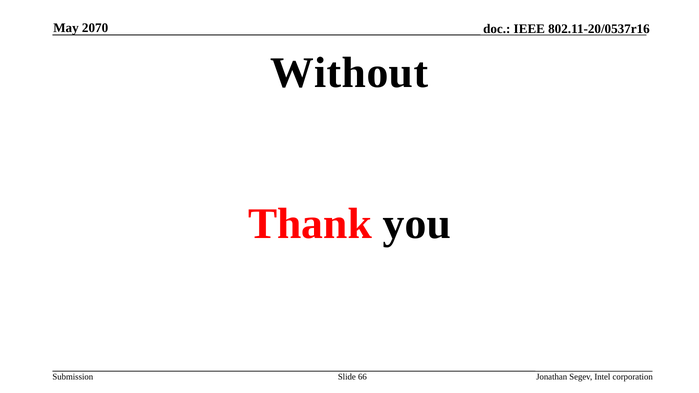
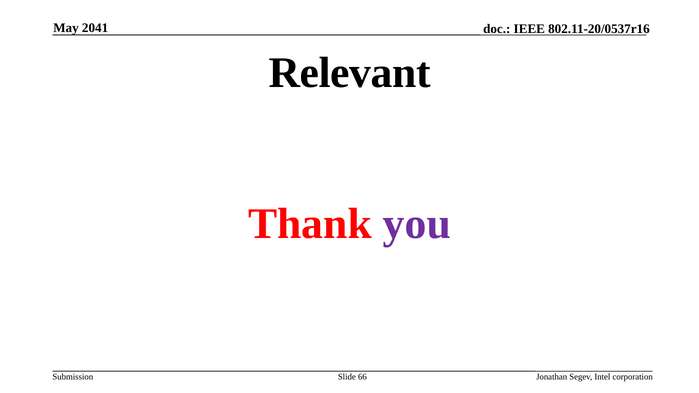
2070: 2070 -> 2041 (95, 28)
Without: Without -> Relevant (350, 73)
you colour: black -> purple (417, 224)
